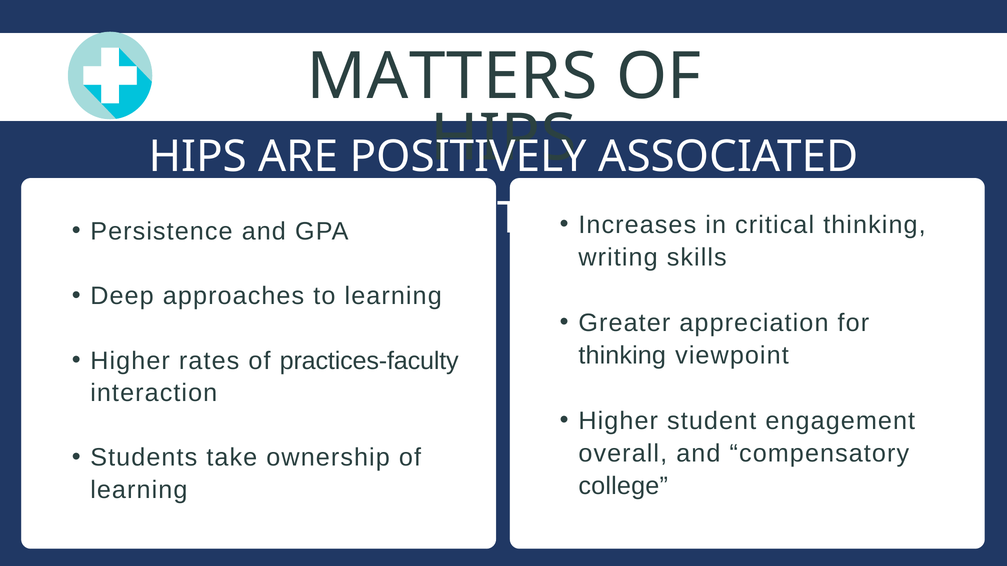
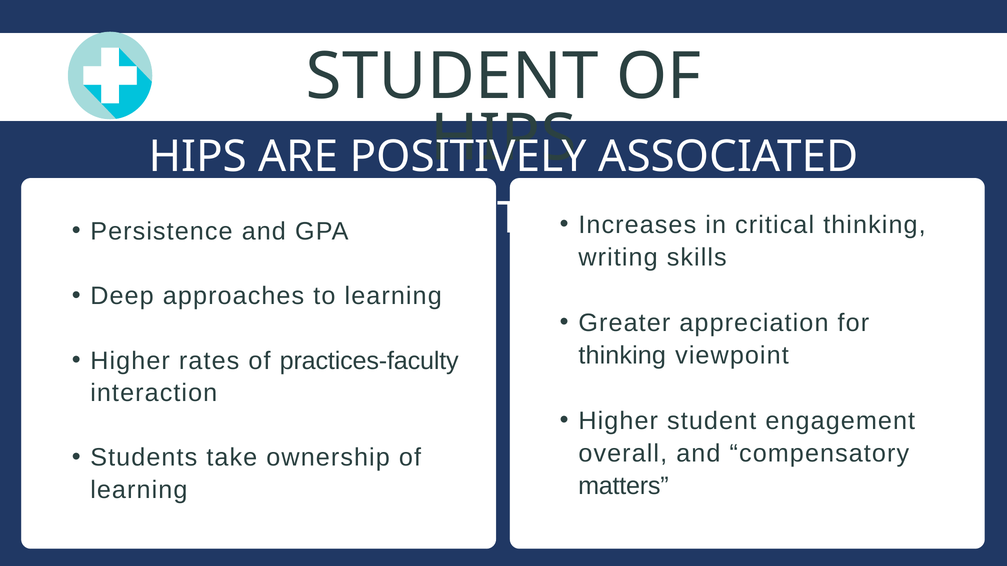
MATTERS: MATTERS -> STUDENT (452, 77)
college: college -> matters (623, 486)
